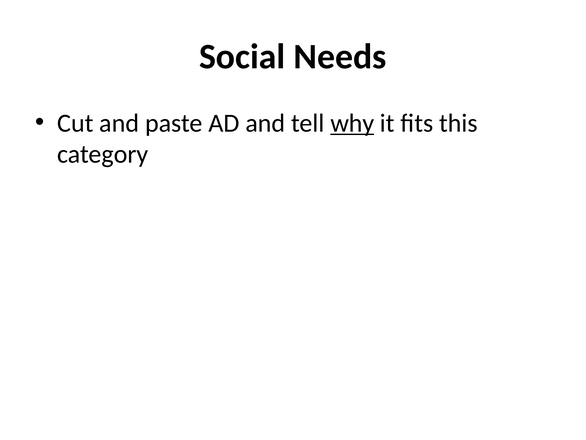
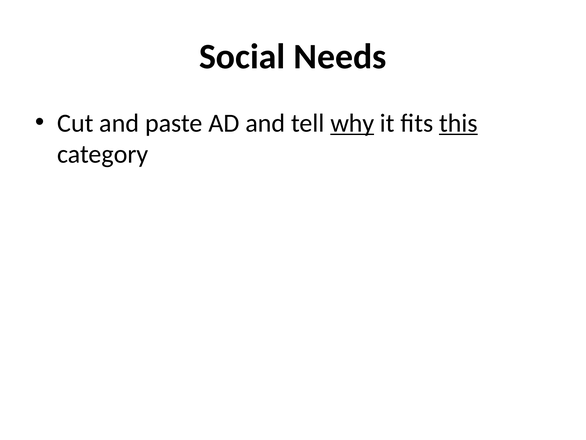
this underline: none -> present (458, 123)
